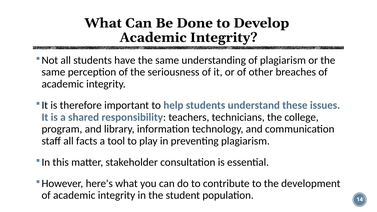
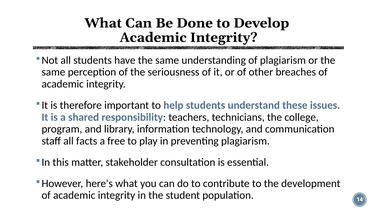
tool: tool -> free (116, 141)
